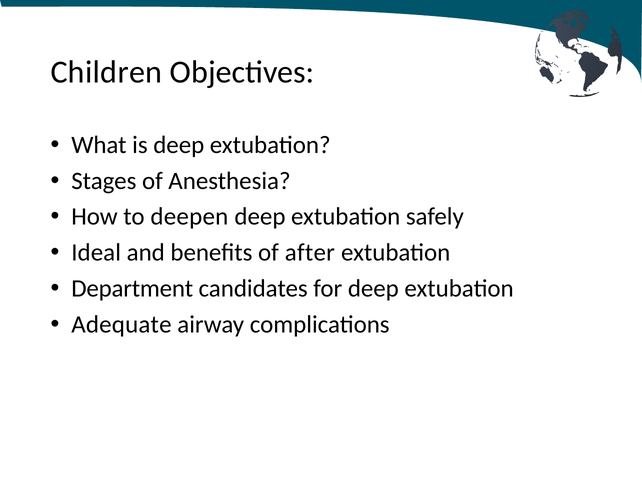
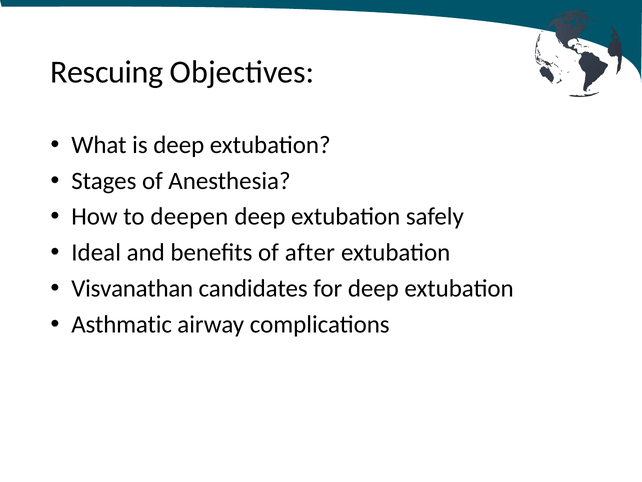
Children: Children -> Rescuing (107, 72)
Department: Department -> Visvanathan (132, 288)
Adequate: Adequate -> Asthmatic (122, 324)
